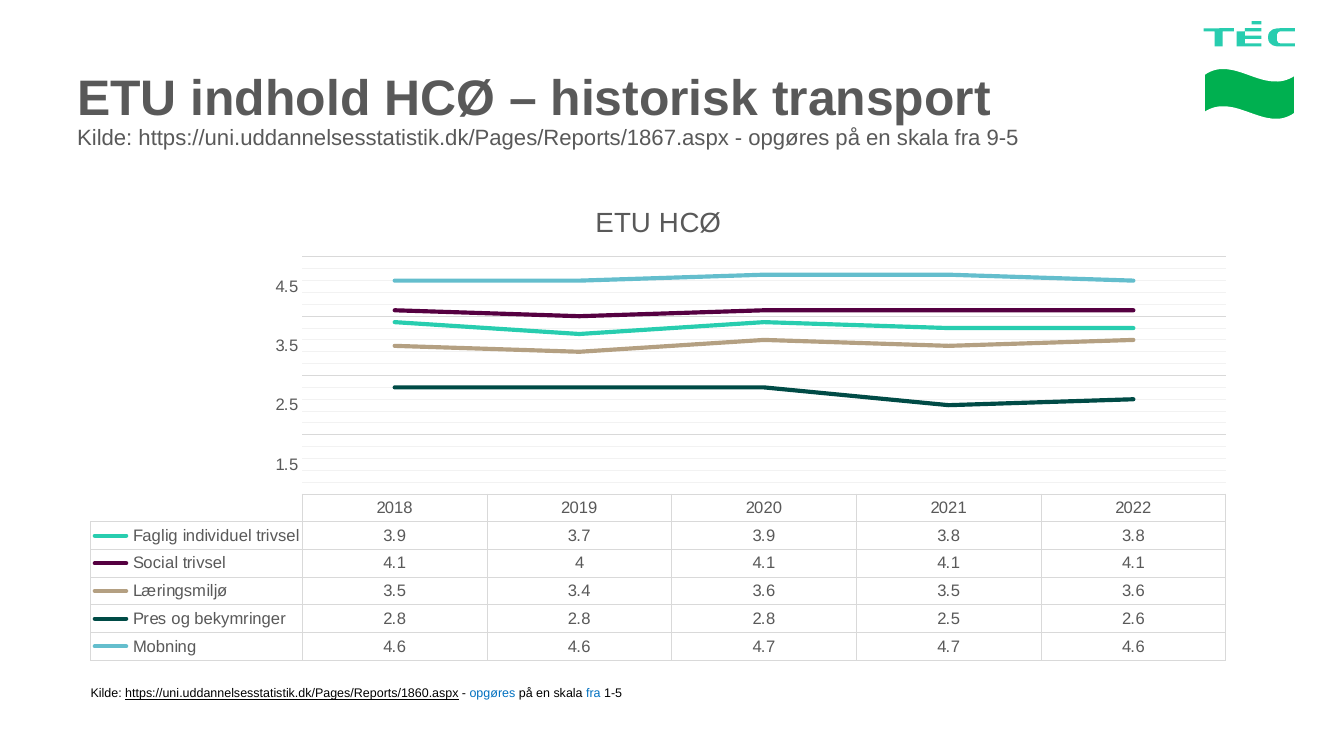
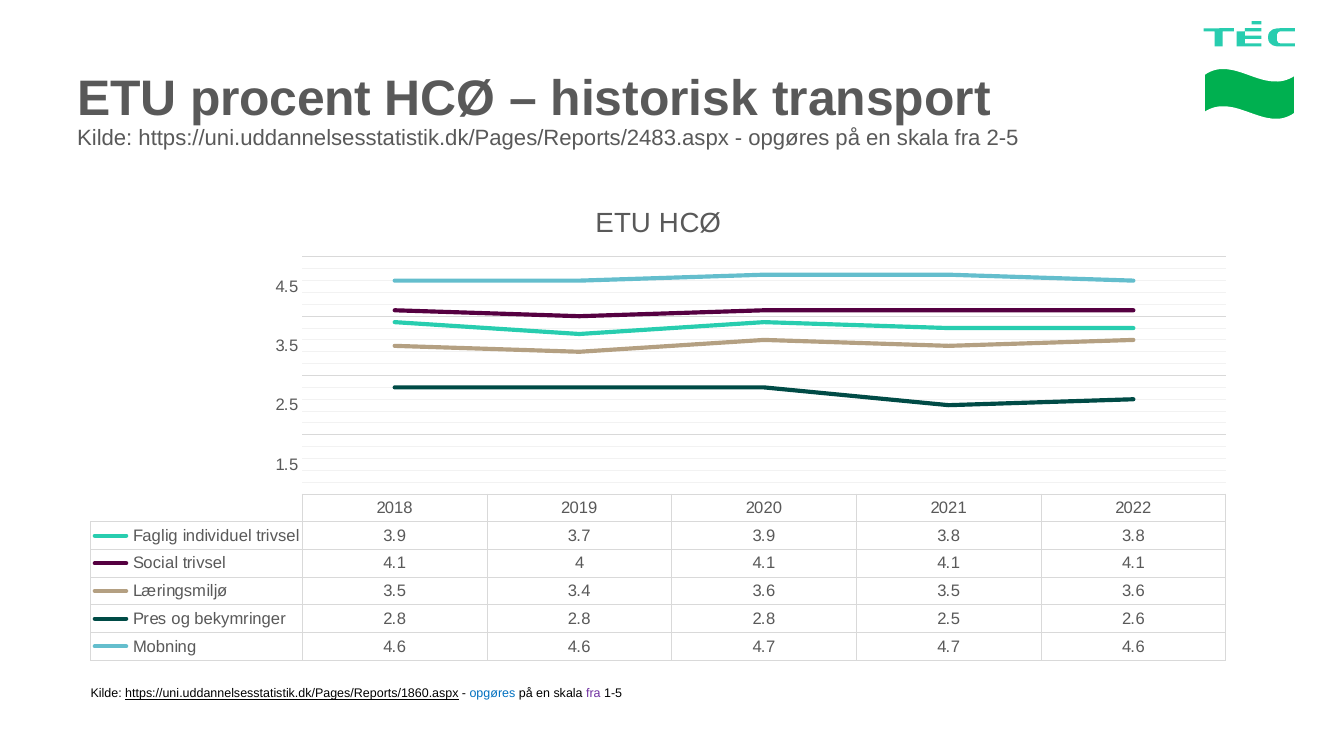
indhold: indhold -> procent (281, 99)
https://uni.uddannelsesstatistik.dk/Pages/Reports/1867.aspx: https://uni.uddannelsesstatistik.dk/Pages/Reports/1867.aspx -> https://uni.uddannelsesstatistik.dk/Pages/Reports/2483.aspx (434, 138)
9-5: 9-5 -> 2-5 (1003, 138)
fra colour: blue -> purple (593, 694)
